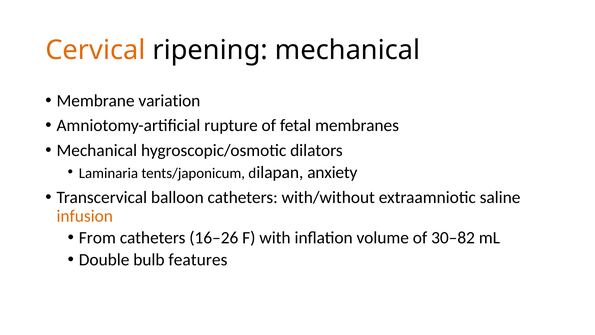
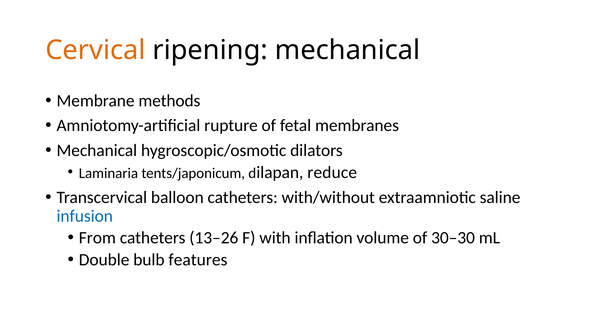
variation: variation -> methods (169, 101)
anxiety: anxiety -> reduce (332, 172)
infusion colour: orange -> blue (85, 216)
16–26: 16–26 -> 13–26 (214, 238)
30–82: 30–82 -> 30–30 (453, 238)
